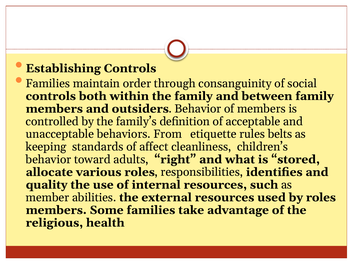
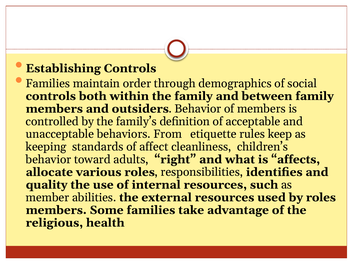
consanguinity: consanguinity -> demographics (235, 84)
belts: belts -> keep (280, 134)
stored: stored -> affects (296, 160)
